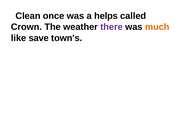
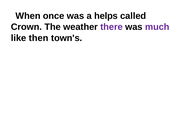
Clean: Clean -> When (28, 16)
much colour: orange -> purple (157, 27)
save: save -> then (39, 38)
